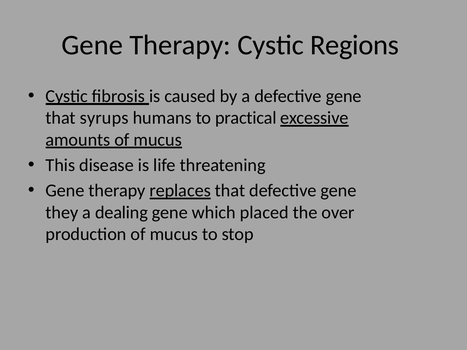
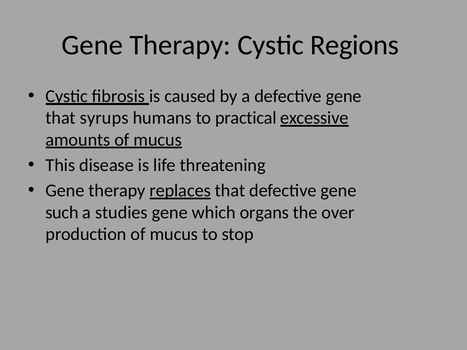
they: they -> such (62, 213)
dealing: dealing -> studies (121, 213)
placed: placed -> organs (264, 213)
